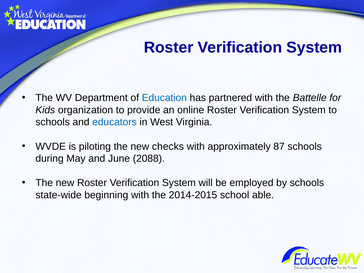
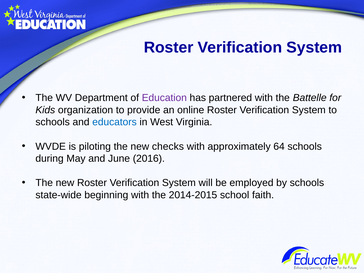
Education colour: blue -> purple (164, 98)
87: 87 -> 64 (279, 146)
2088: 2088 -> 2016 (149, 159)
able: able -> faith (263, 195)
